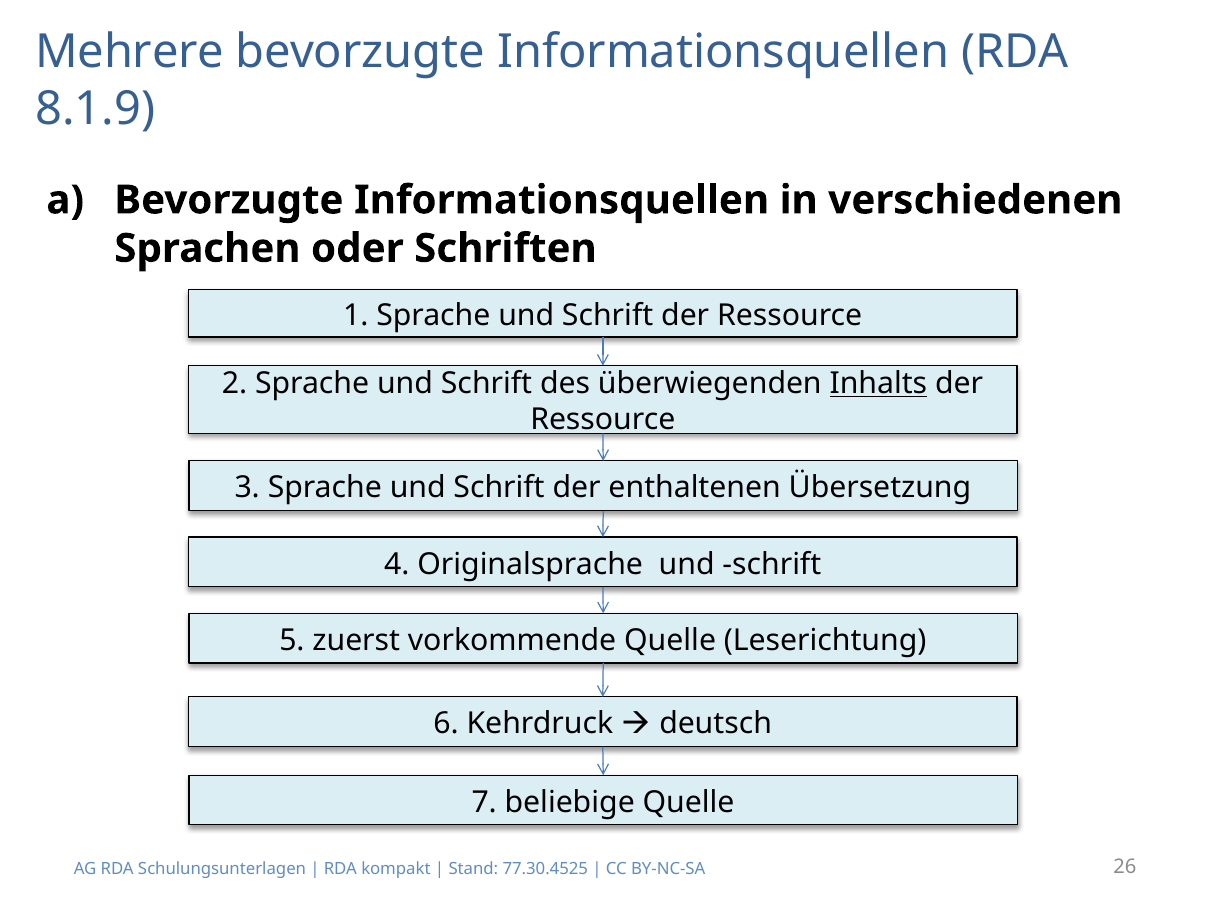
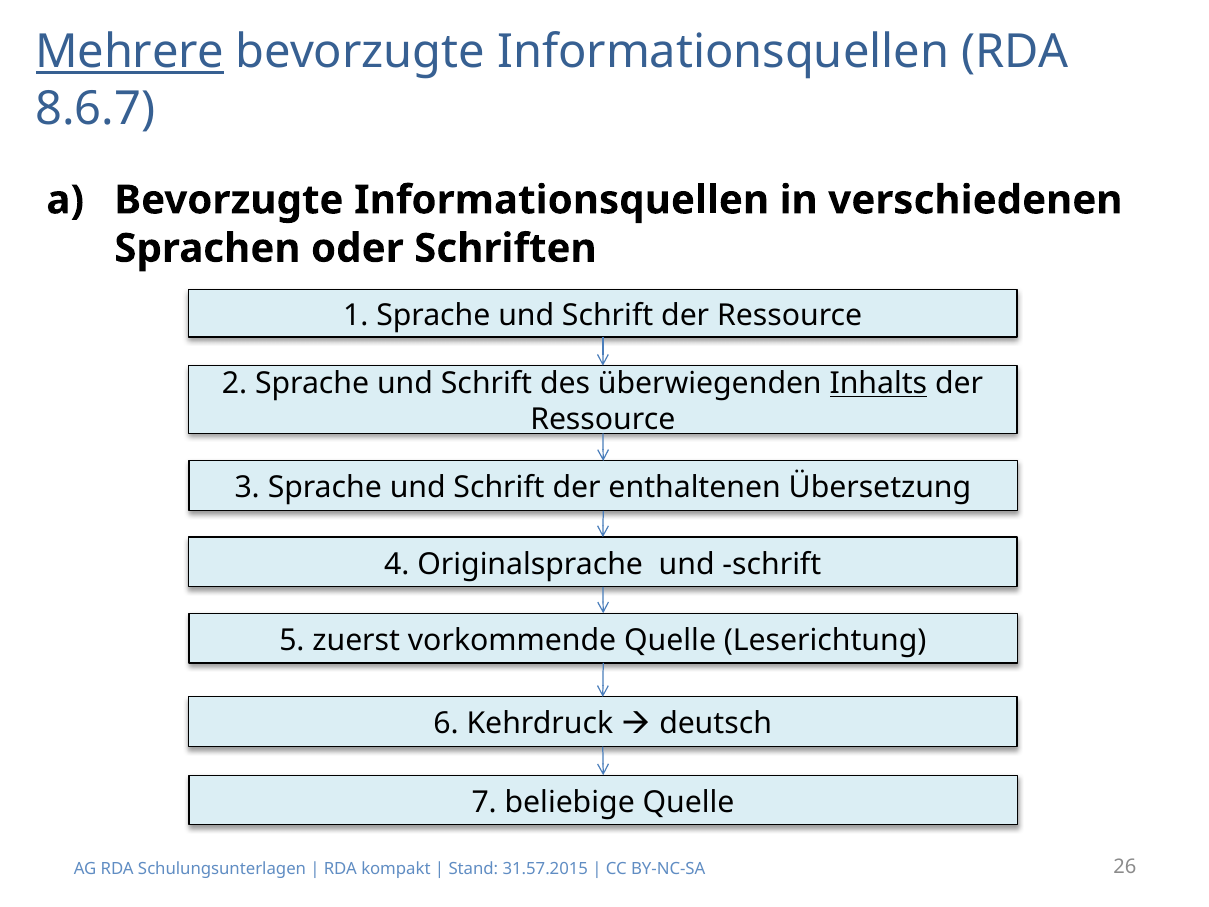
Mehrere underline: none -> present (130, 52)
8.1.9: 8.1.9 -> 8.6.7 (95, 109)
77.30.4525: 77.30.4525 -> 31.57.2015 (545, 868)
